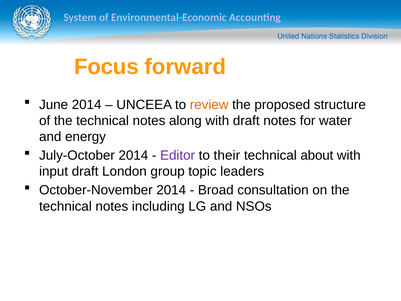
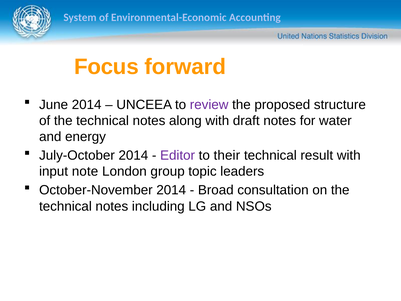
review colour: orange -> purple (209, 105)
about: about -> result (317, 155)
input draft: draft -> note (85, 171)
